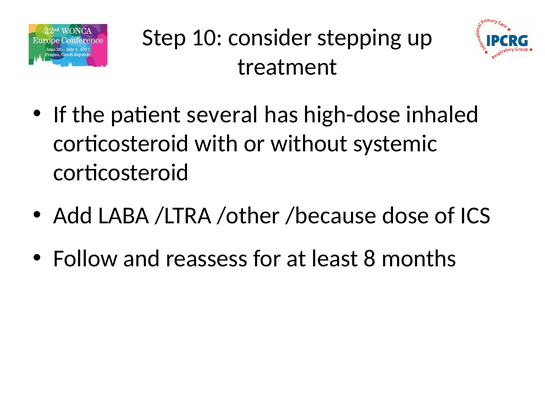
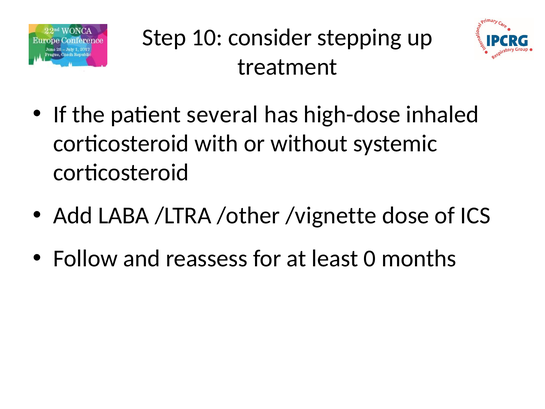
/because: /because -> /vignette (331, 215)
8: 8 -> 0 (370, 258)
